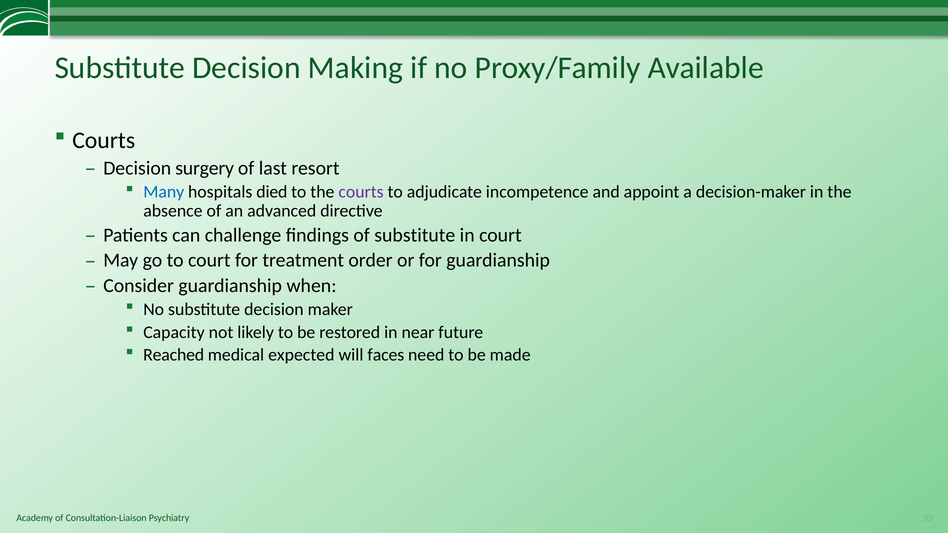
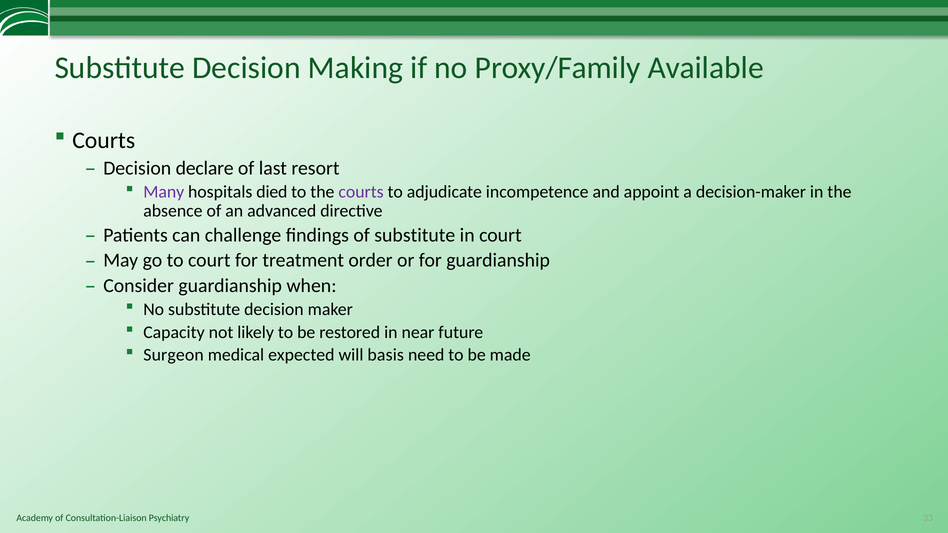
surgery: surgery -> declare (205, 168)
Many colour: blue -> purple (164, 192)
Reached: Reached -> Surgeon (174, 355)
faces: faces -> basis (386, 355)
